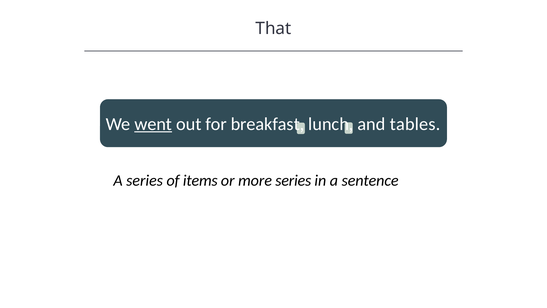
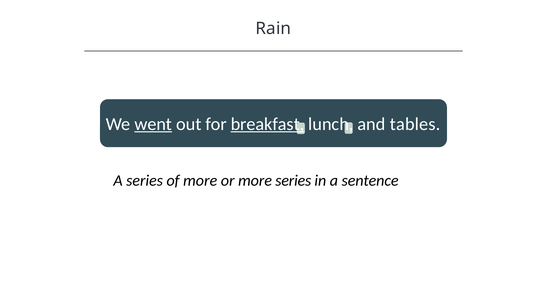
That: That -> Rain (273, 29)
breakfast underline: none -> present (268, 124)
of items: items -> more (200, 180)
